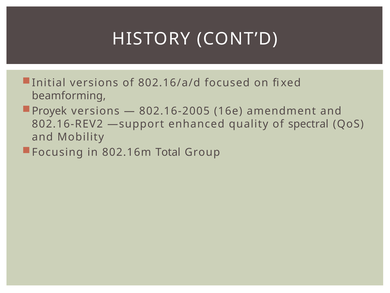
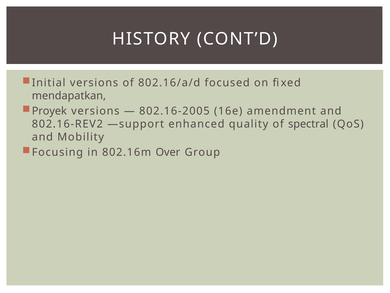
beamforming: beamforming -> mendapatkan (69, 96)
Total: Total -> Over (168, 152)
